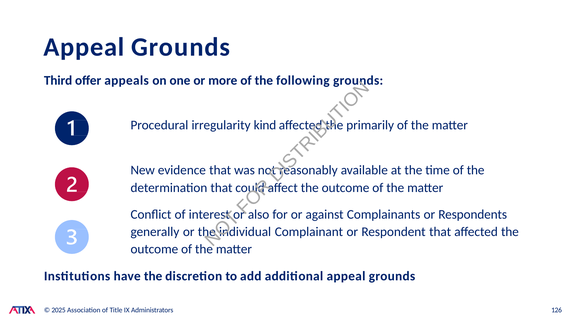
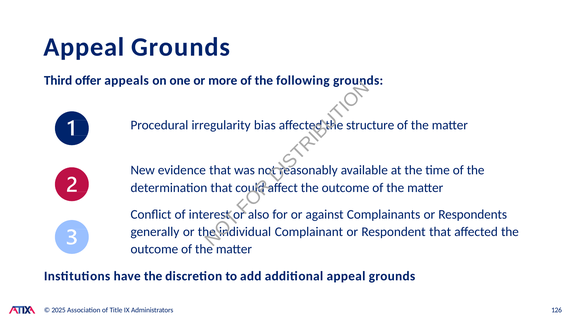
kind: kind -> bias (265, 125)
primarily: primarily -> structure (370, 125)
